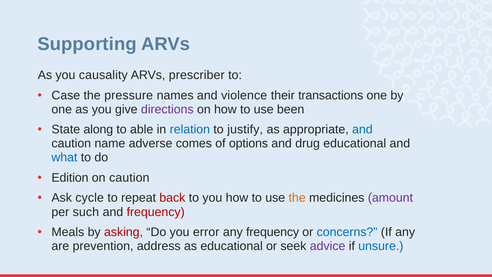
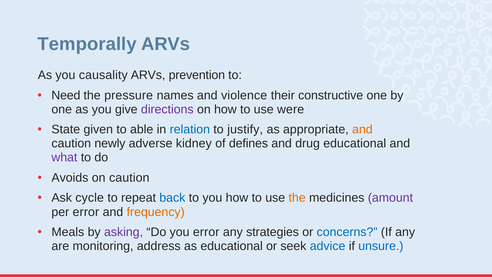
Supporting: Supporting -> Temporally (87, 44)
prescriber: prescriber -> prevention (197, 75)
Case: Case -> Need (66, 95)
transactions: transactions -> constructive (331, 95)
been: been -> were (291, 109)
along: along -> given (98, 129)
and colour: blue -> orange (362, 129)
name: name -> newly (110, 143)
comes: comes -> kidney (194, 143)
options: options -> defines (249, 143)
what colour: blue -> purple (64, 157)
Edition: Edition -> Avoids (70, 178)
back colour: red -> blue (172, 198)
per such: such -> error (86, 212)
frequency colour: red -> orange (156, 212)
asking colour: red -> purple (124, 232)
any frequency: frequency -> strategies (273, 232)
prevention: prevention -> monitoring (103, 246)
advice colour: purple -> blue (328, 246)
